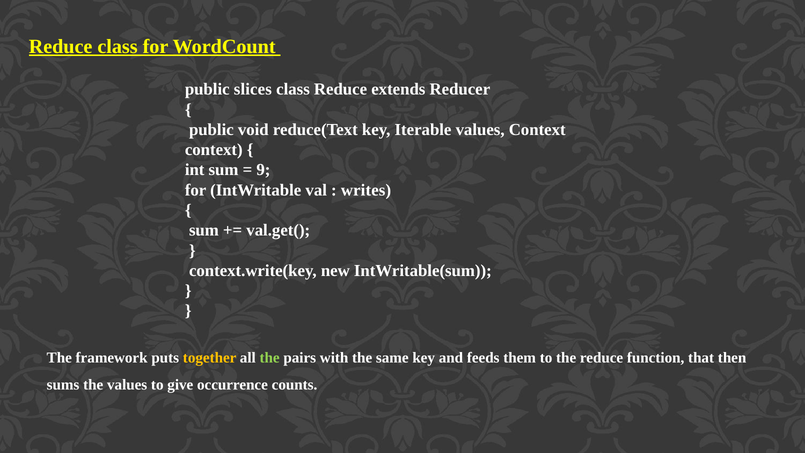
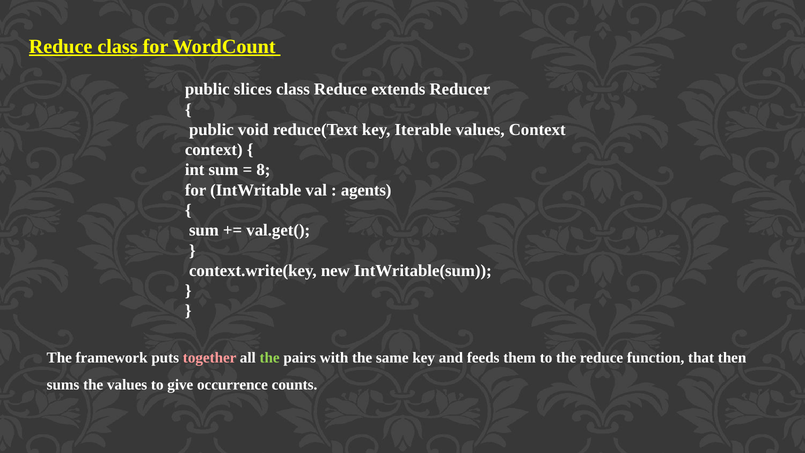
9: 9 -> 8 (263, 170)
writes: writes -> agents (366, 190)
together colour: yellow -> pink (210, 358)
